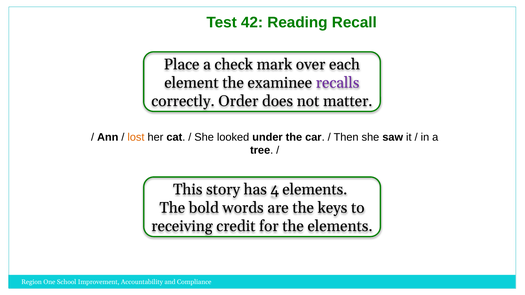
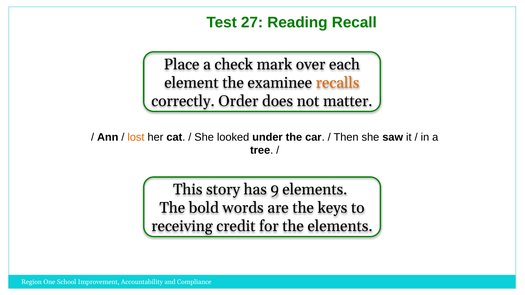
42: 42 -> 27 (252, 22)
recalls colour: purple -> orange (338, 83)
4: 4 -> 9 (275, 190)
